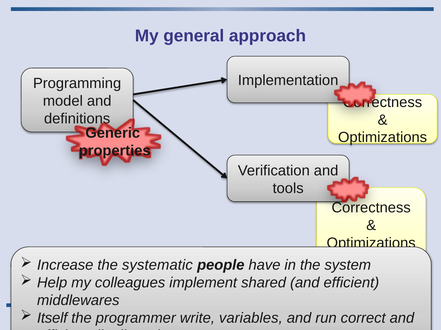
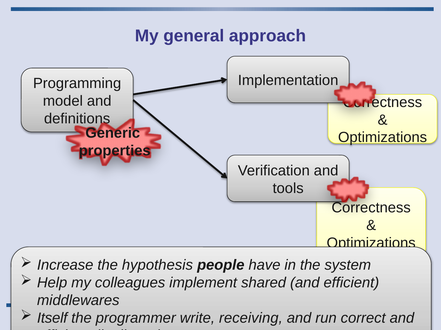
systematic: systematic -> hypothesis (157, 266)
variables: variables -> receiving (251, 319)
